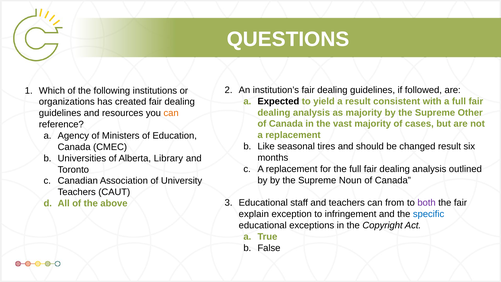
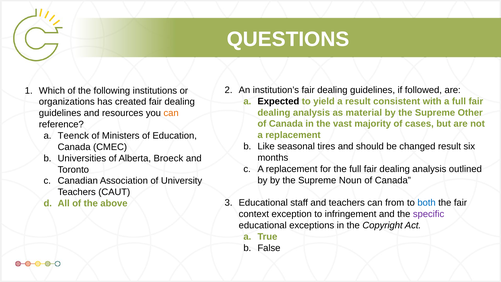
as majority: majority -> material (364, 112)
Agency: Agency -> Teenck (73, 136)
Library: Library -> Broeck (168, 158)
both colour: purple -> blue (427, 203)
explain: explain -> context (254, 214)
specific colour: blue -> purple (429, 214)
